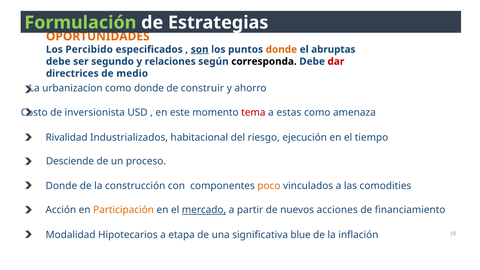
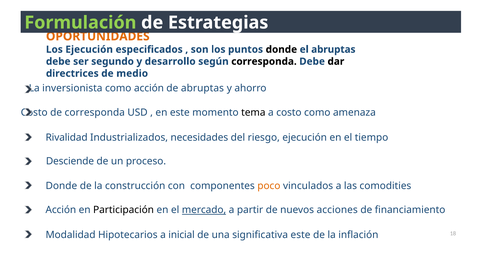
Los Percibido: Percibido -> Ejecución (89, 49)
son underline: present -> none (200, 49)
donde colour: orange -> black (281, 49)
relaciones: relaciones -> desarrollo (170, 61)
dar colour: red -> black (336, 61)
urbanizacion: urbanizacion -> inversionista (72, 88)
como donde: donde -> acción (149, 88)
de construir: construir -> abruptas (202, 88)
de inversionista: inversionista -> corresponda (95, 113)
tema colour: red -> black (253, 113)
a estas: estas -> costo (289, 113)
habitacional: habitacional -> necesidades (199, 138)
Participación colour: orange -> black (124, 210)
etapa: etapa -> inicial (182, 235)
significativa blue: blue -> este (300, 235)
